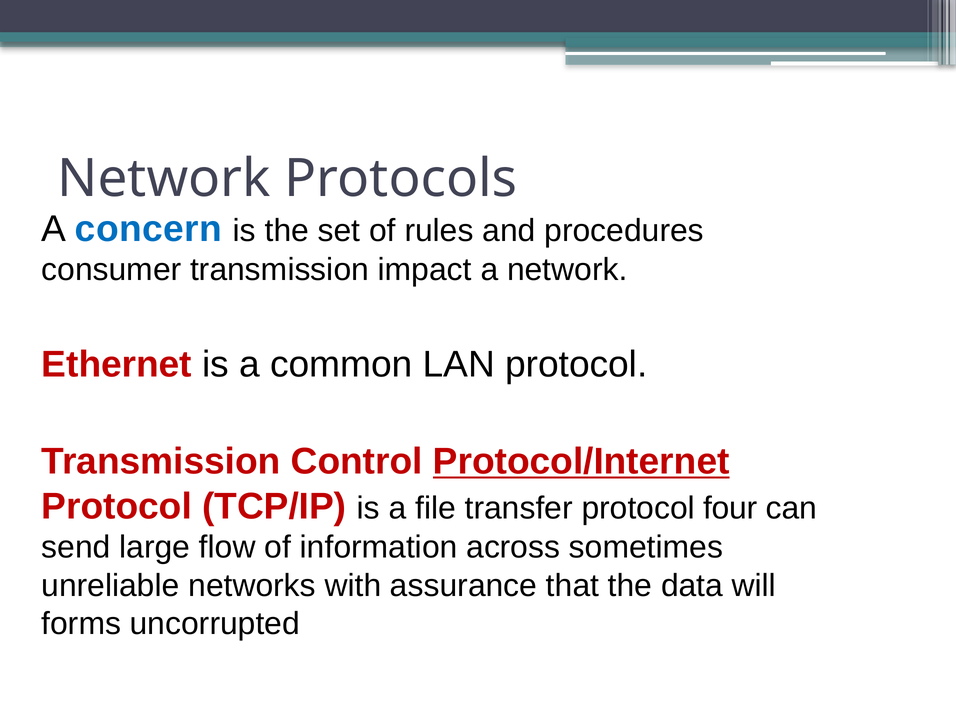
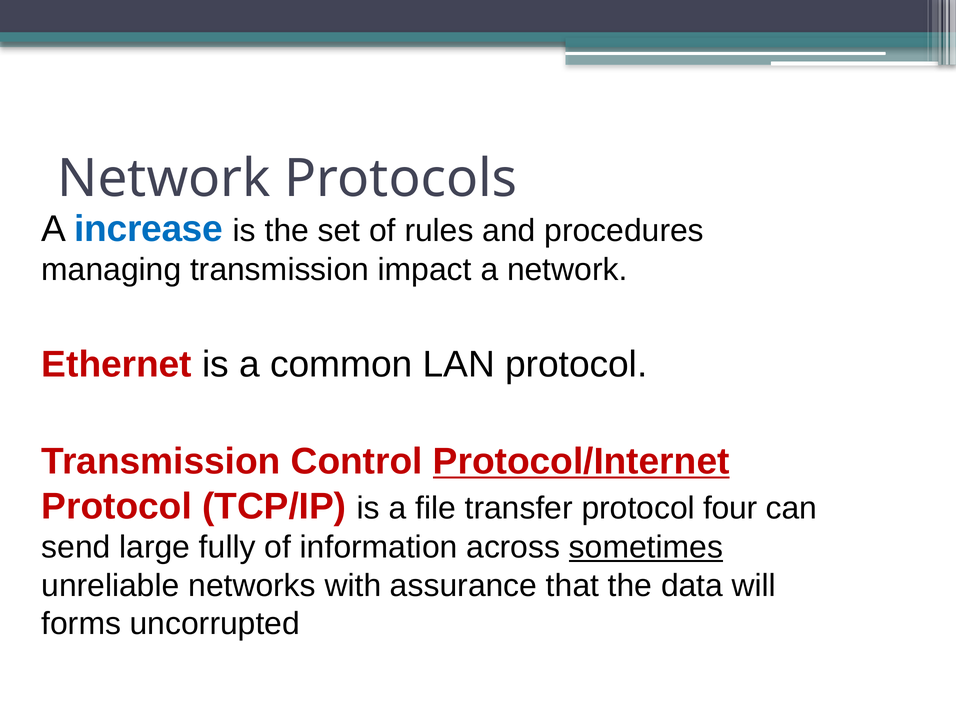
concern: concern -> increase (149, 229)
consumer: consumer -> managing (111, 270)
flow: flow -> fully (227, 547)
sometimes underline: none -> present (646, 547)
